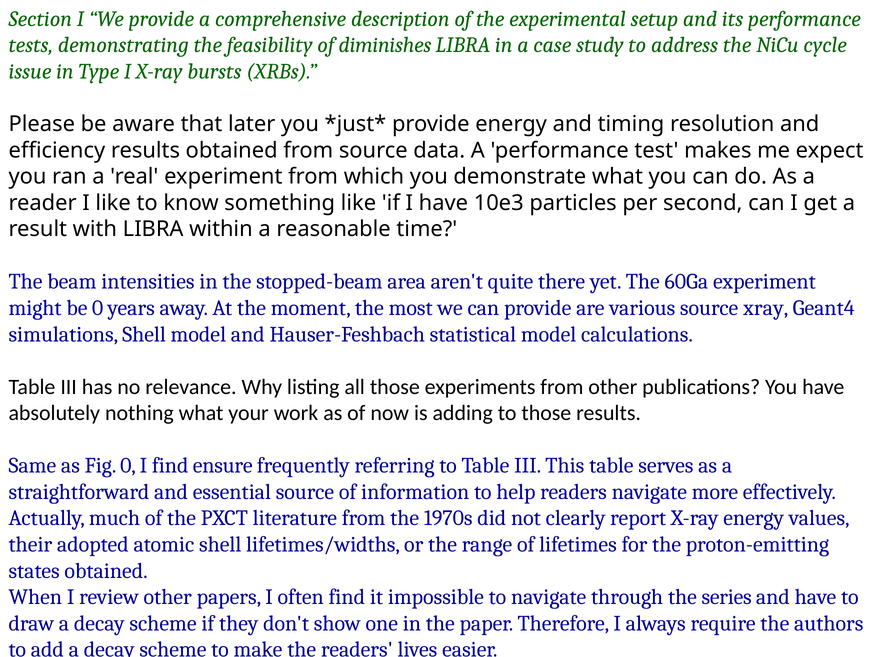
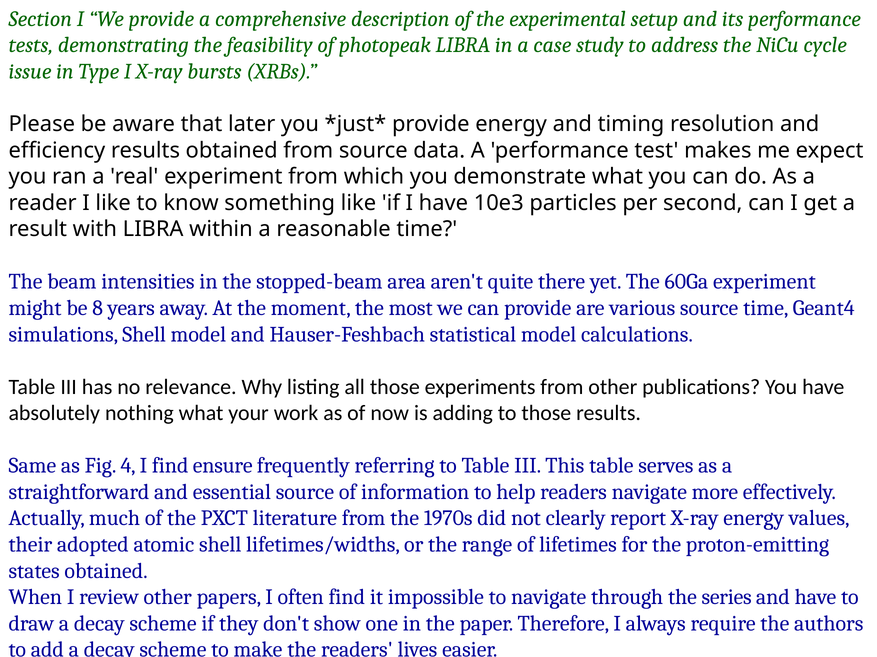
diminishes: diminishes -> photopeak (385, 45)
be 0: 0 -> 8 (98, 308)
source xray: xray -> time (766, 308)
Fig 0: 0 -> 4 (128, 466)
